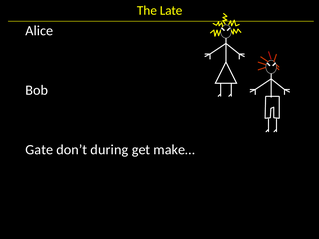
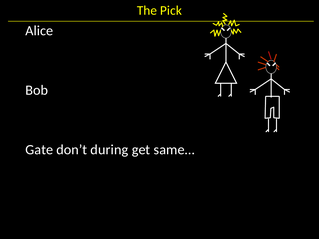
Late: Late -> Pick (171, 10)
make…: make… -> same… (174, 150)
